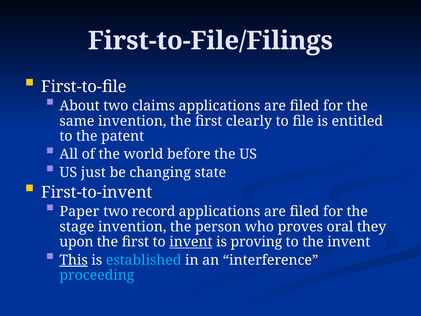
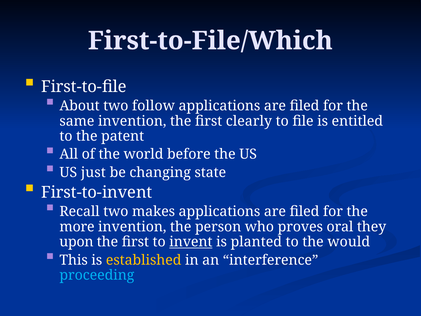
First-to-File/Filings: First-to-File/Filings -> First-to-File/Which (210, 41)
claims: claims -> follow (153, 106)
Paper: Paper -> Recall (80, 211)
record: record -> makes (154, 211)
stage: stage -> more (77, 227)
proving: proving -> planted (256, 242)
the invent: invent -> would (349, 242)
This underline: present -> none (74, 260)
established colour: light blue -> yellow (144, 260)
